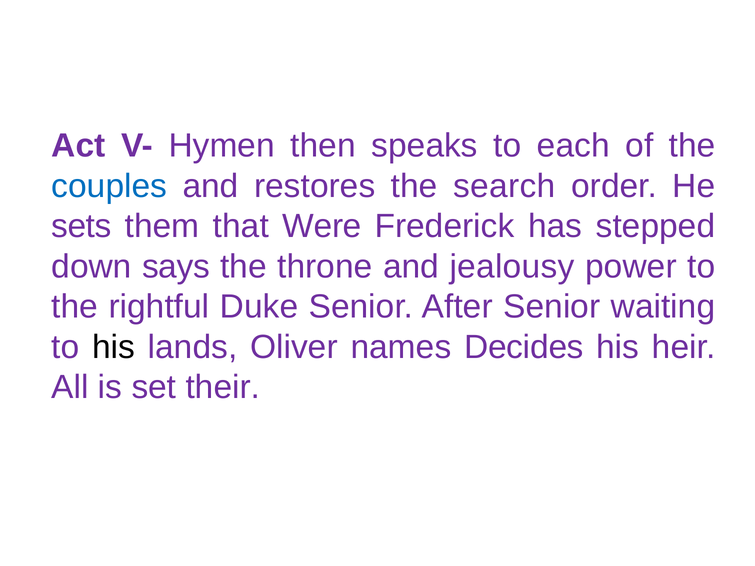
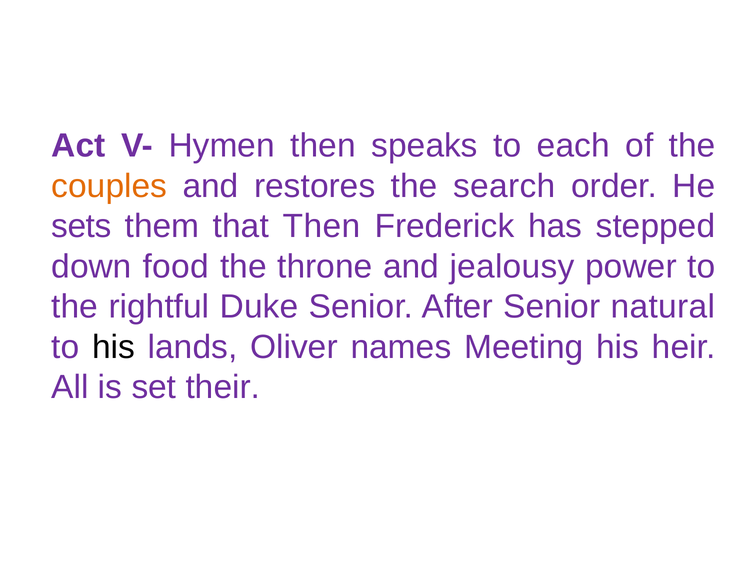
couples colour: blue -> orange (109, 186)
that Were: Were -> Then (322, 226)
says: says -> food (176, 267)
waiting: waiting -> natural (663, 307)
Decides: Decides -> Meeting (524, 347)
